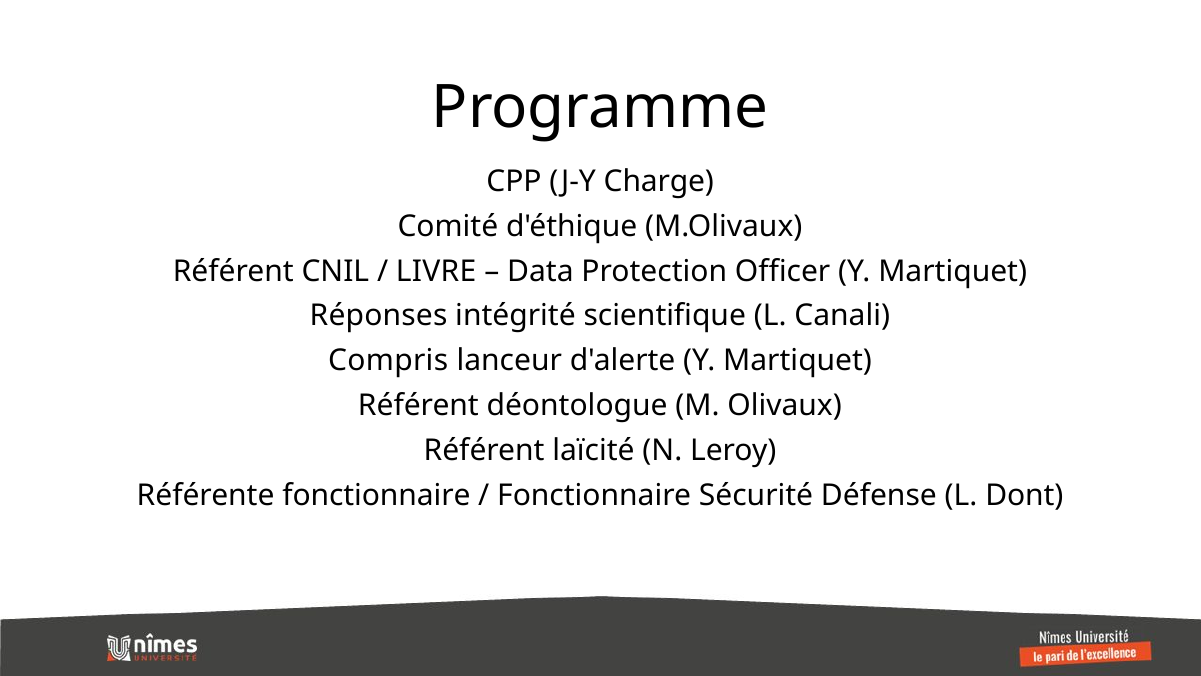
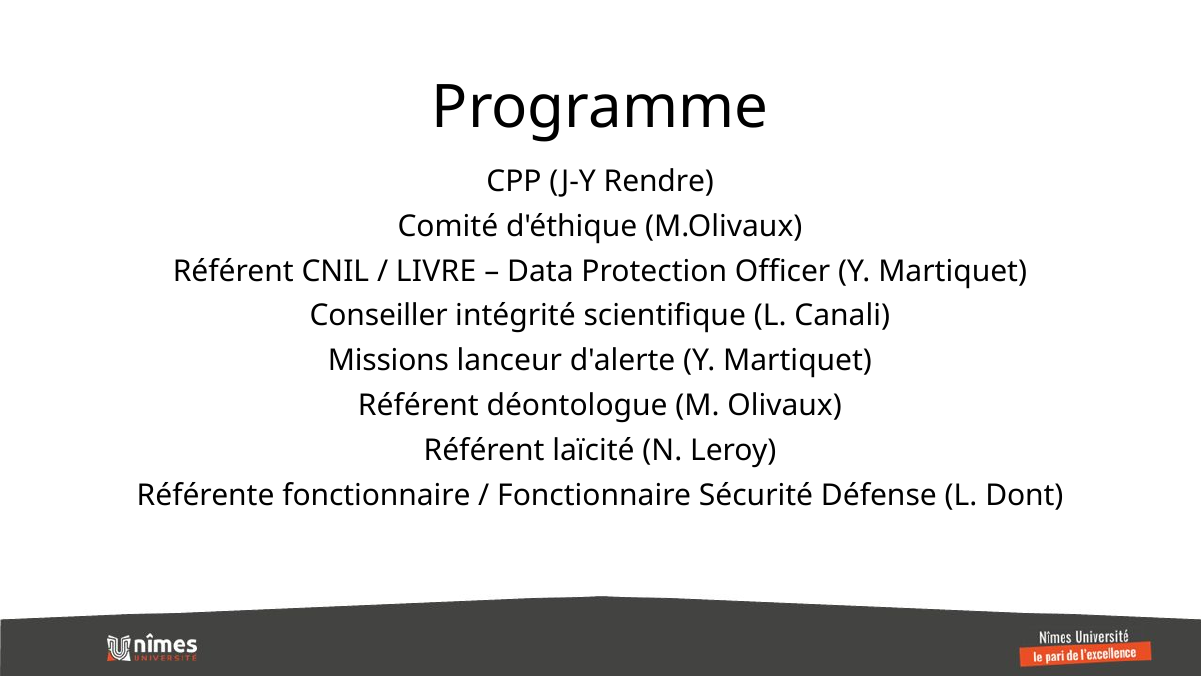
Charge: Charge -> Rendre (659, 181)
Réponses: Réponses -> Conseiller (379, 316)
Compris: Compris -> Missions (388, 361)
